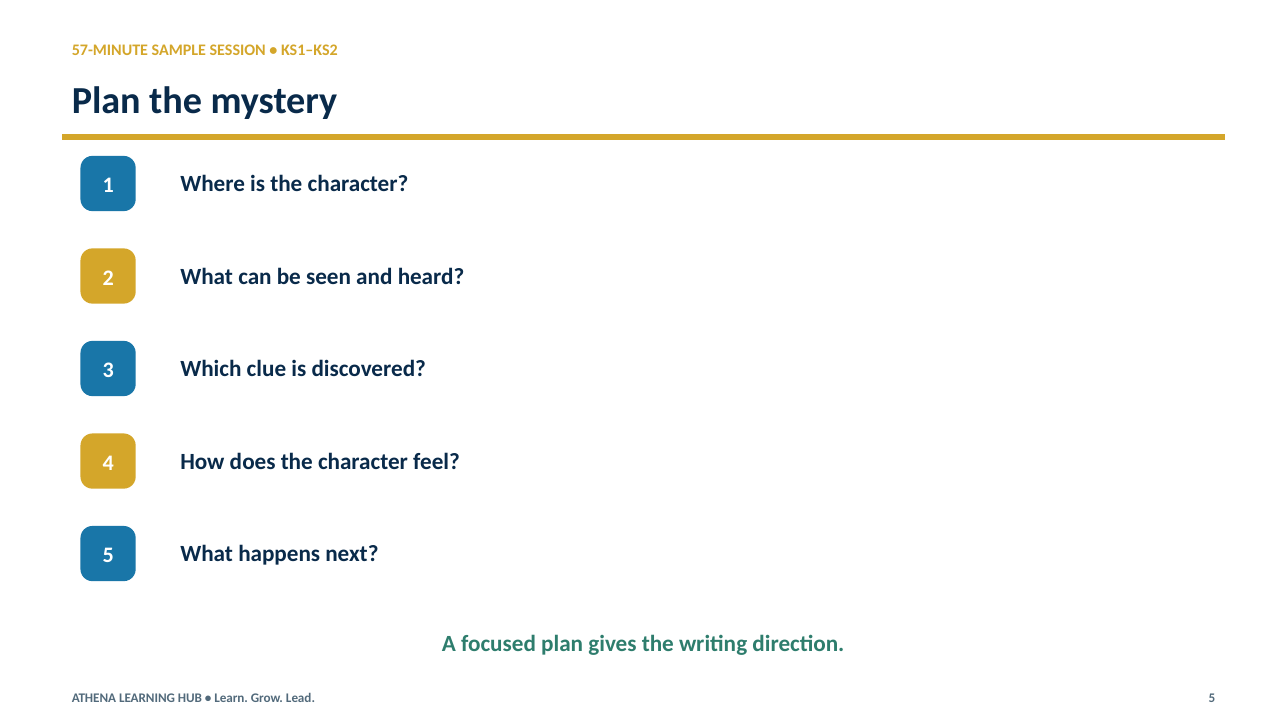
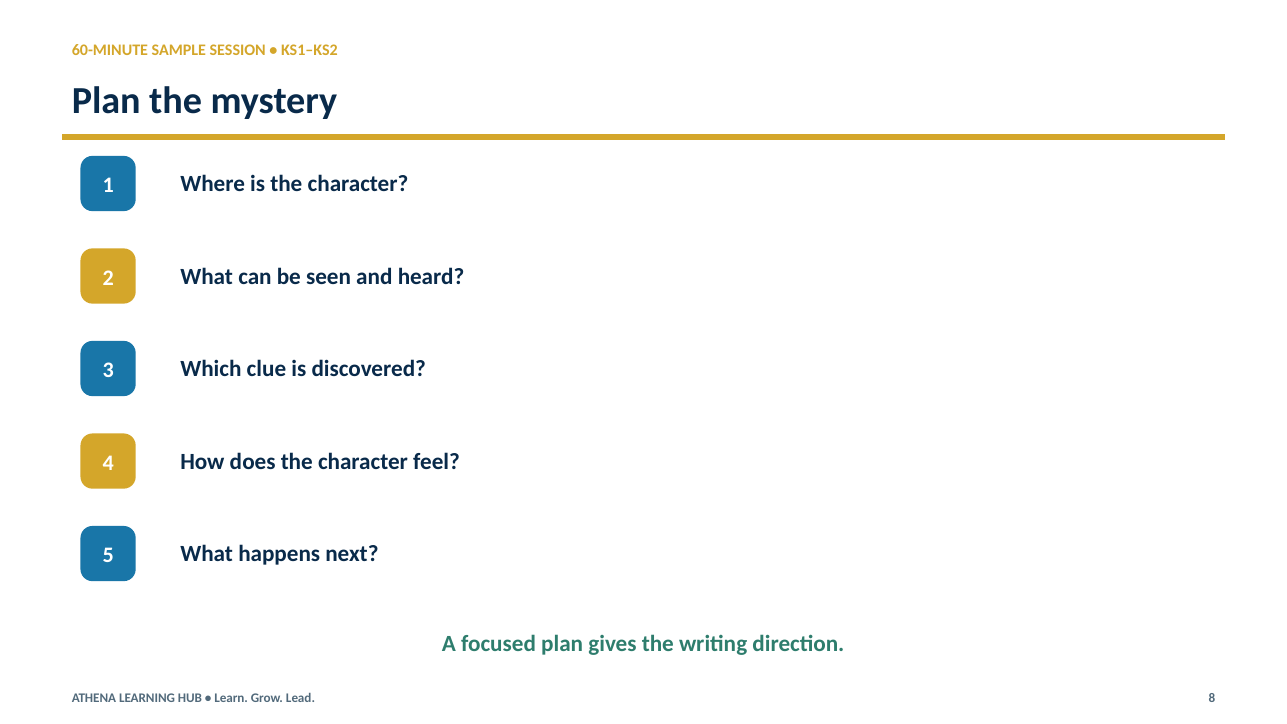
57-MINUTE: 57-MINUTE -> 60-MINUTE (110, 50)
Lead 5: 5 -> 8 (1212, 698)
